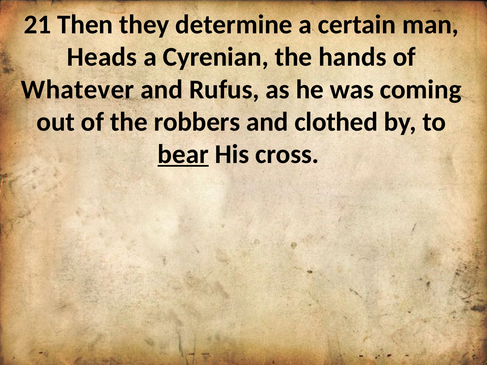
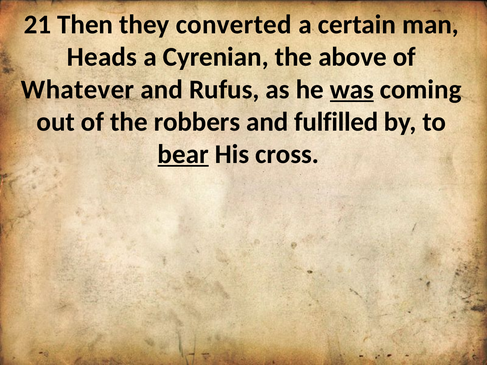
determine: determine -> converted (234, 25)
hands: hands -> above (353, 57)
was underline: none -> present (352, 90)
clothed: clothed -> fulfilled (336, 122)
